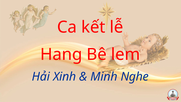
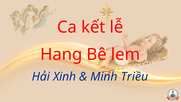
Nghe: Nghe -> Triều (135, 77)
